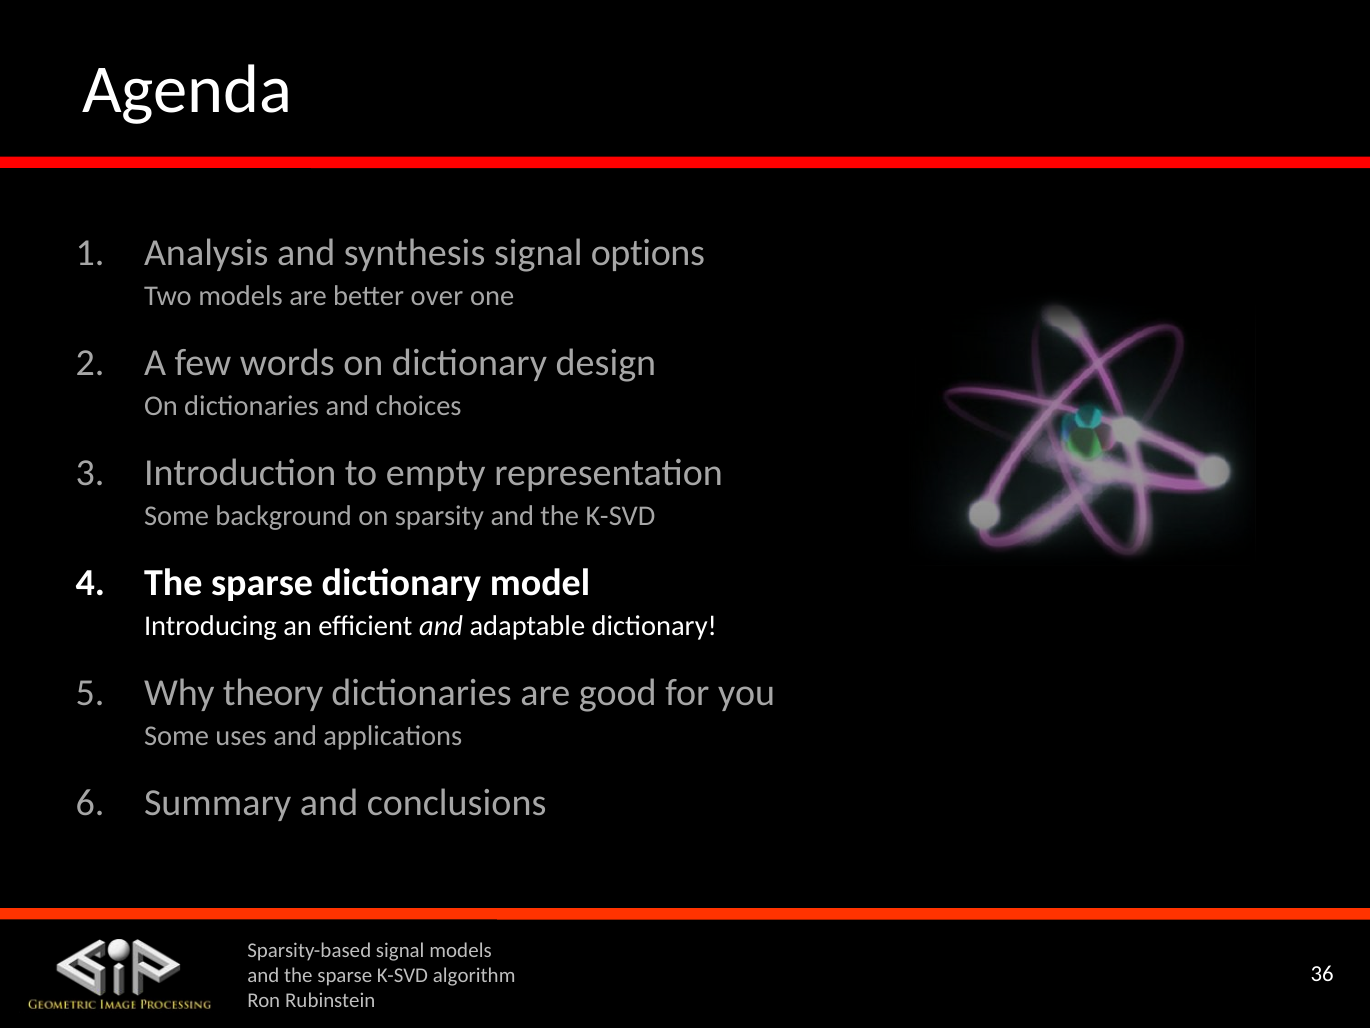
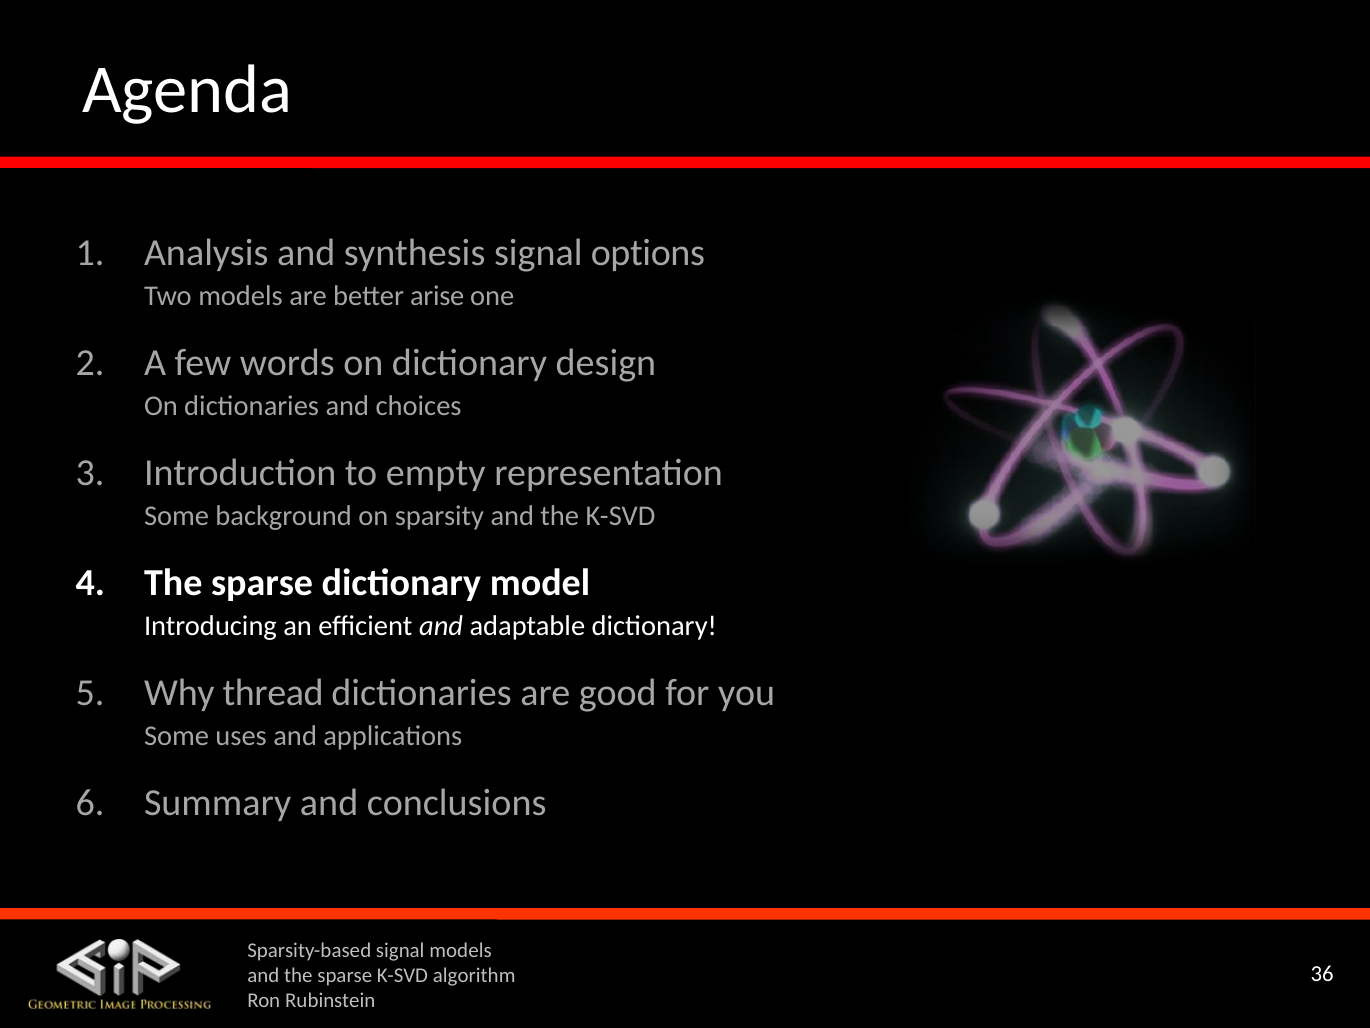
over: over -> arise (437, 296)
theory: theory -> thread (273, 692)
